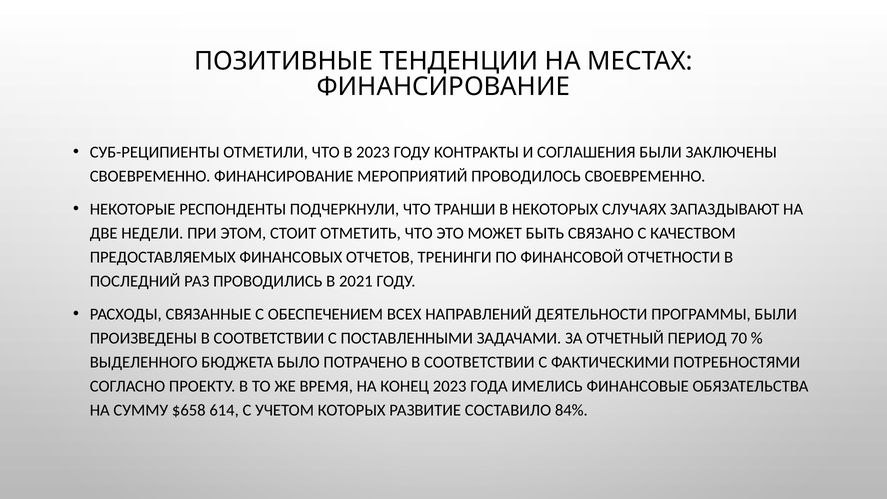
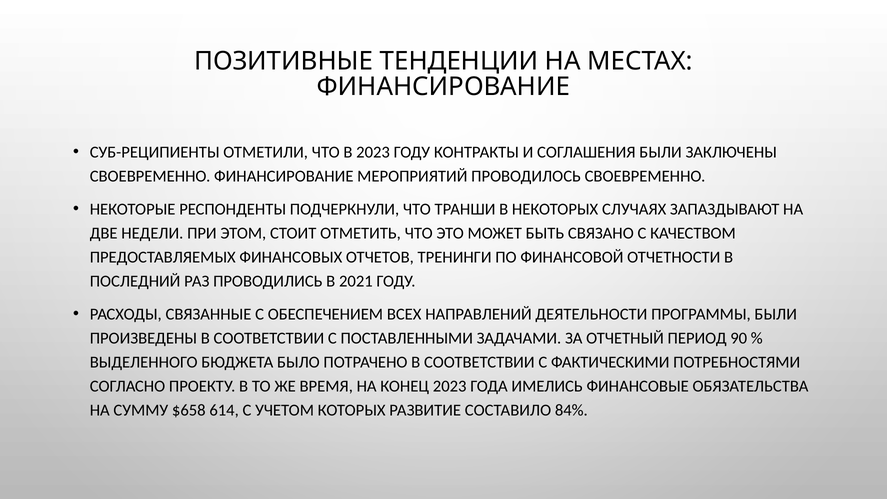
70: 70 -> 90 (739, 338)
